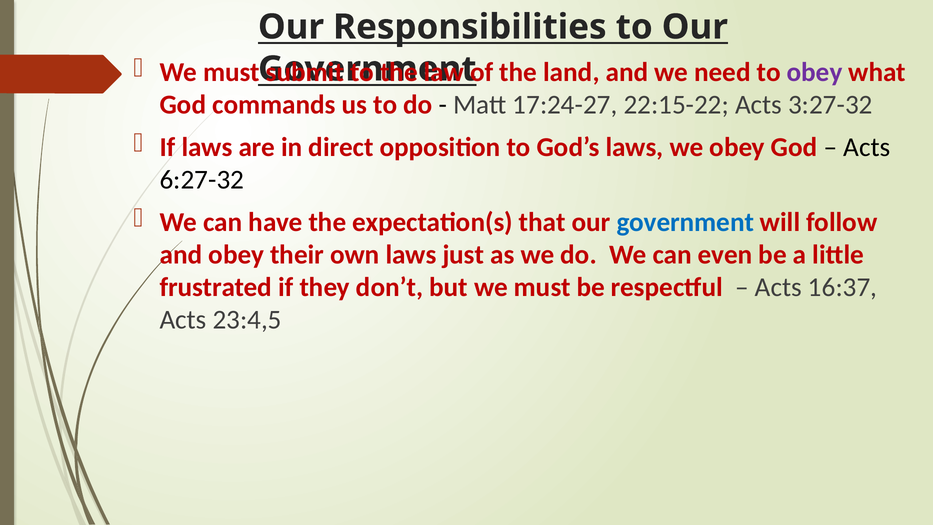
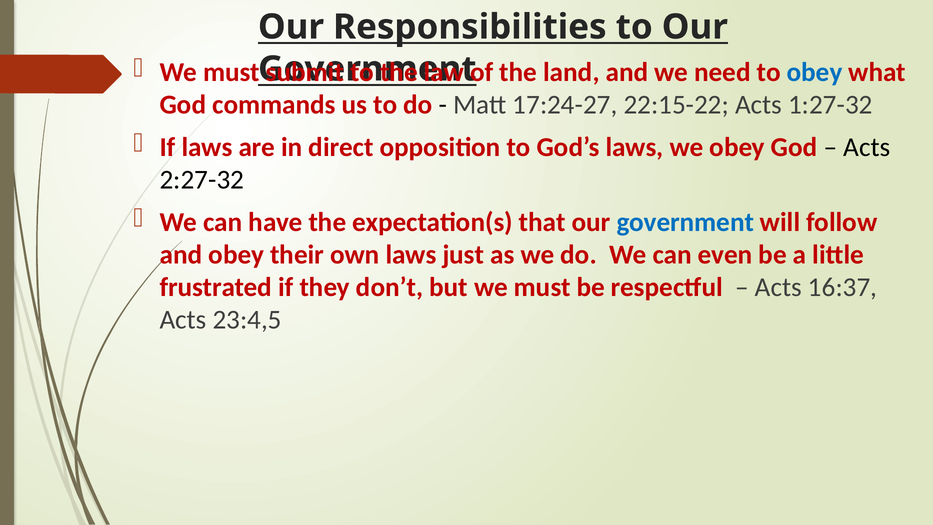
obey colour: purple -> blue (815, 72)
3:27-32: 3:27-32 -> 1:27-32 (830, 105)
6:27-32: 6:27-32 -> 2:27-32 (202, 180)
